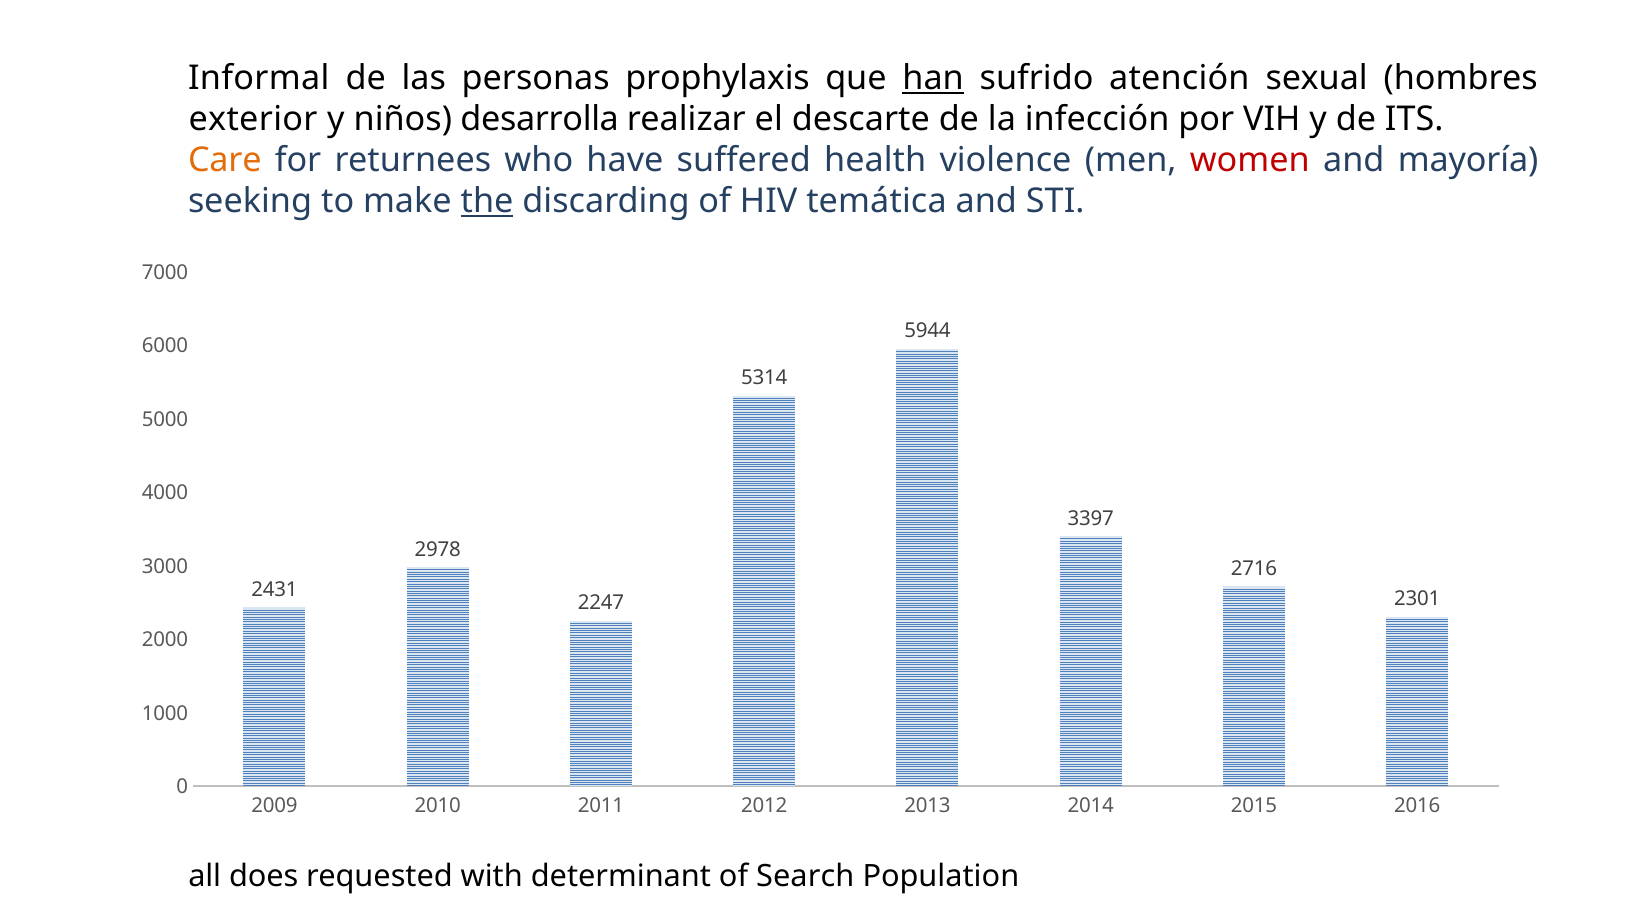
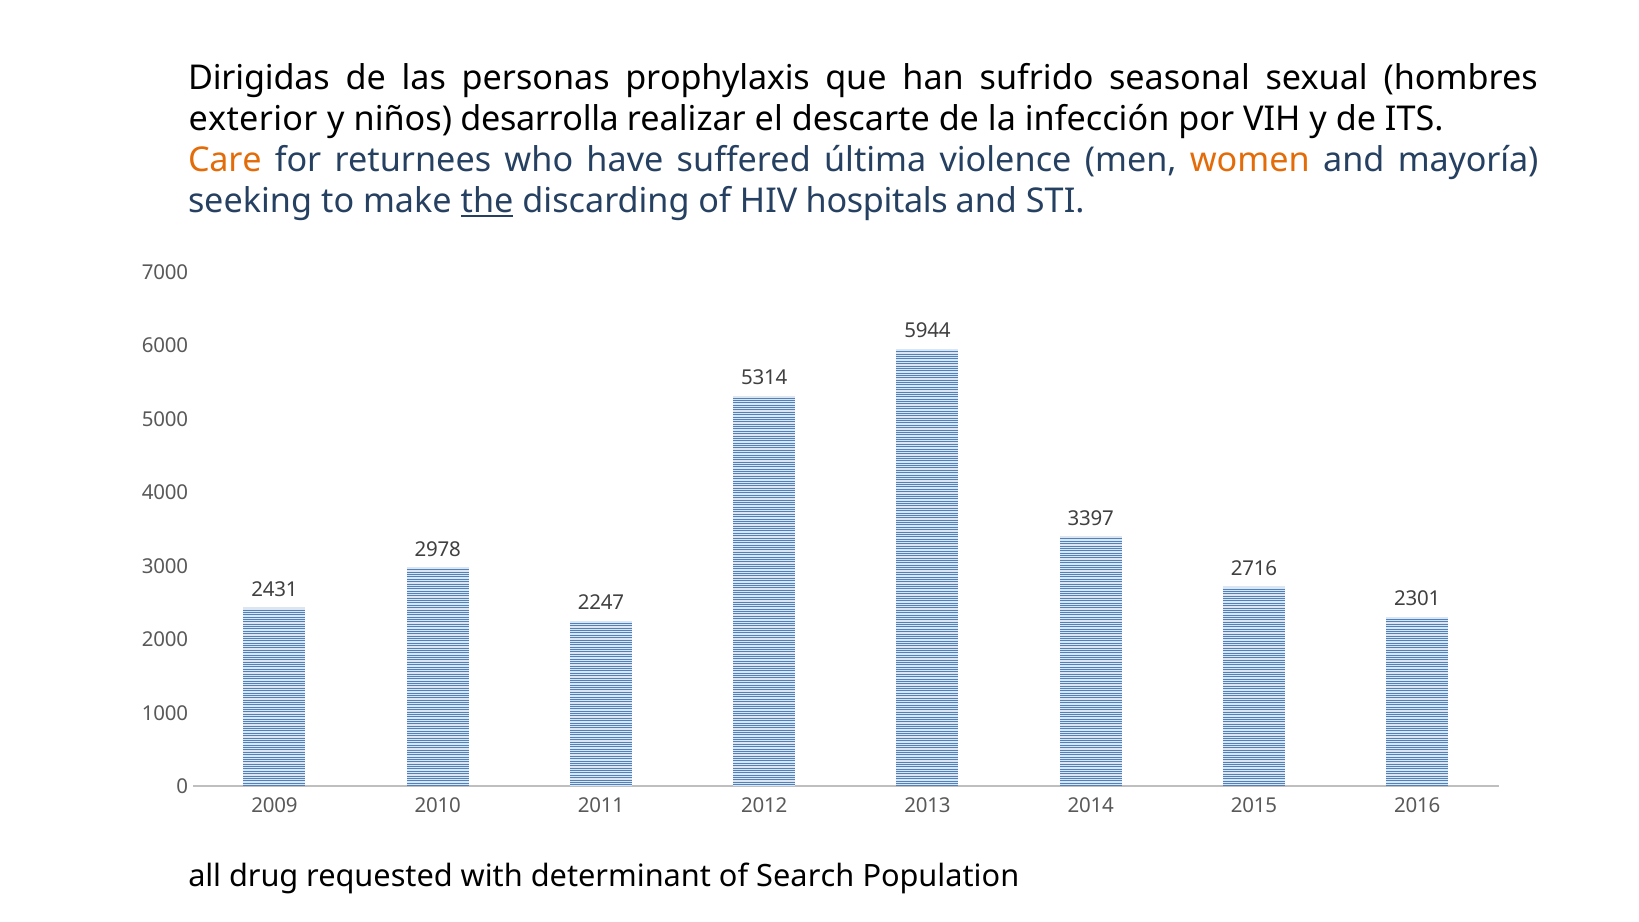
Informal: Informal -> Dirigidas (259, 78)
han underline: present -> none (933, 78)
atención: atención -> seasonal (1180, 78)
health: health -> última (875, 160)
women colour: red -> orange (1250, 160)
temática: temática -> hospitals (877, 201)
does: does -> drug (264, 876)
